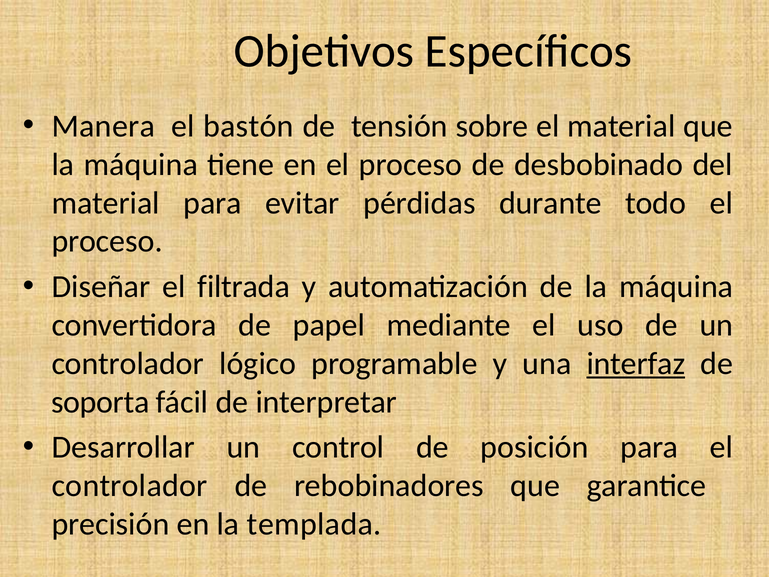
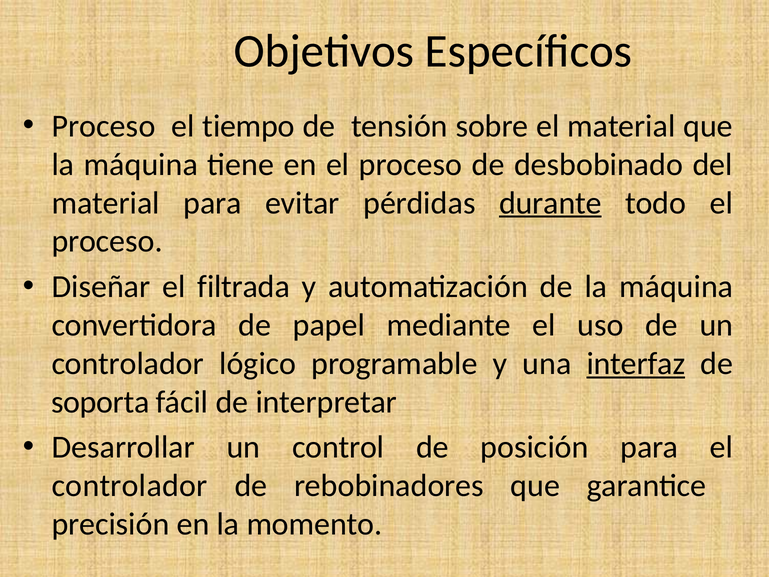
Manera: Manera -> Proceso (104, 126)
bastón: bastón -> tiempo (249, 126)
durante underline: none -> present (550, 203)
templada: templada -> momento (314, 524)
